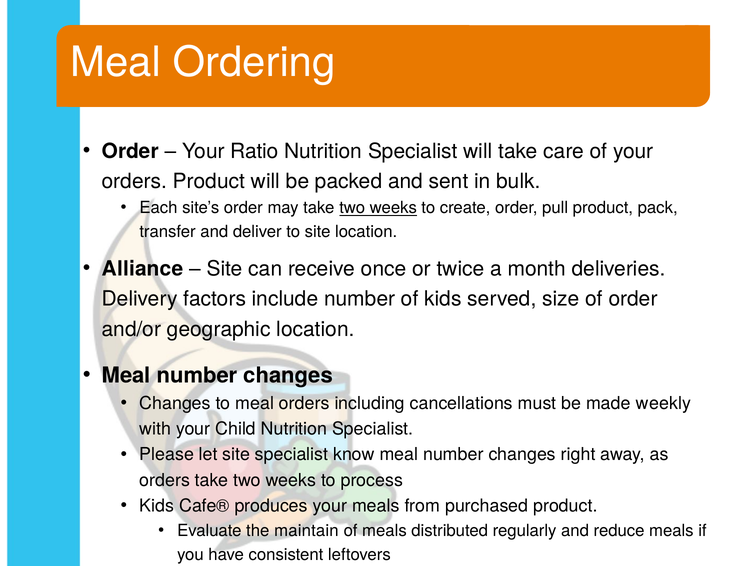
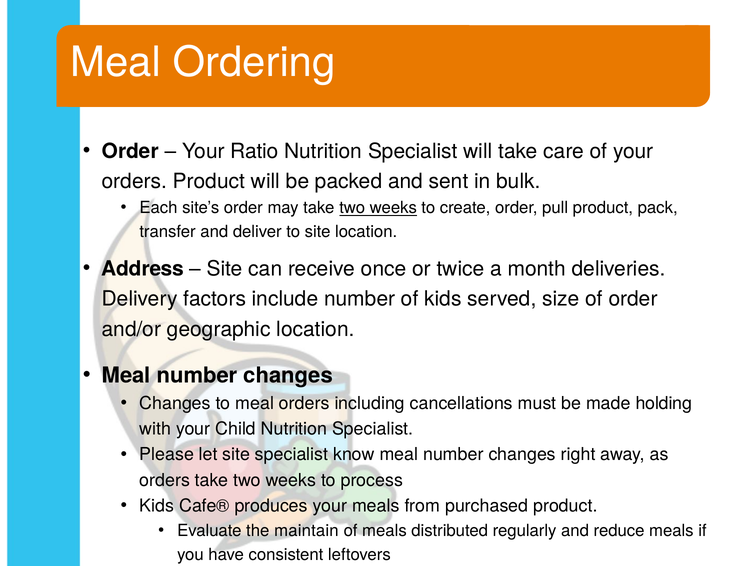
Alliance: Alliance -> Address (143, 269)
weekly: weekly -> holding (664, 403)
